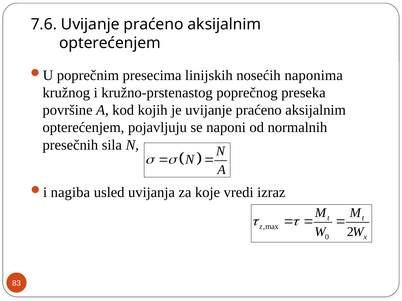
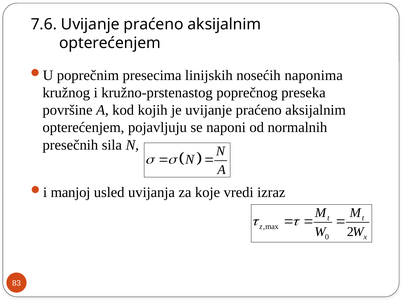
nagiba: nagiba -> manjoj (71, 193)
